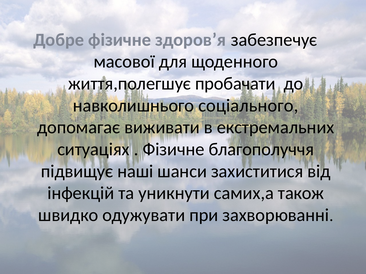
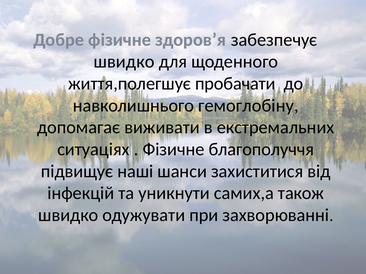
масової: масової -> швидко (124, 62)
соціального: соціального -> гемоглобіну (248, 106)
